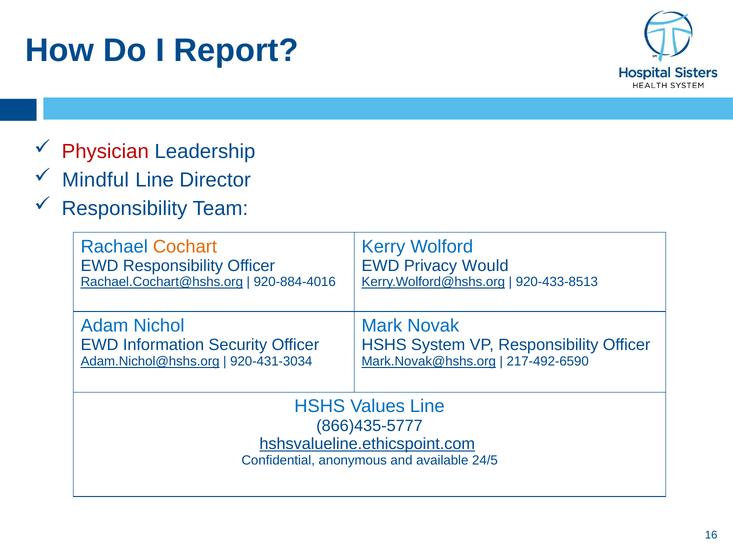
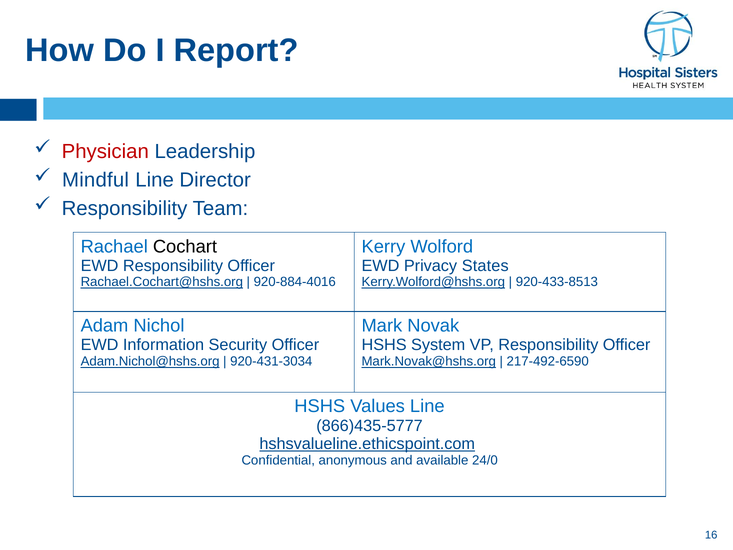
Cochart colour: orange -> black (185, 246)
Would: Would -> States (485, 266)
24/5: 24/5 -> 24/0 (485, 460)
